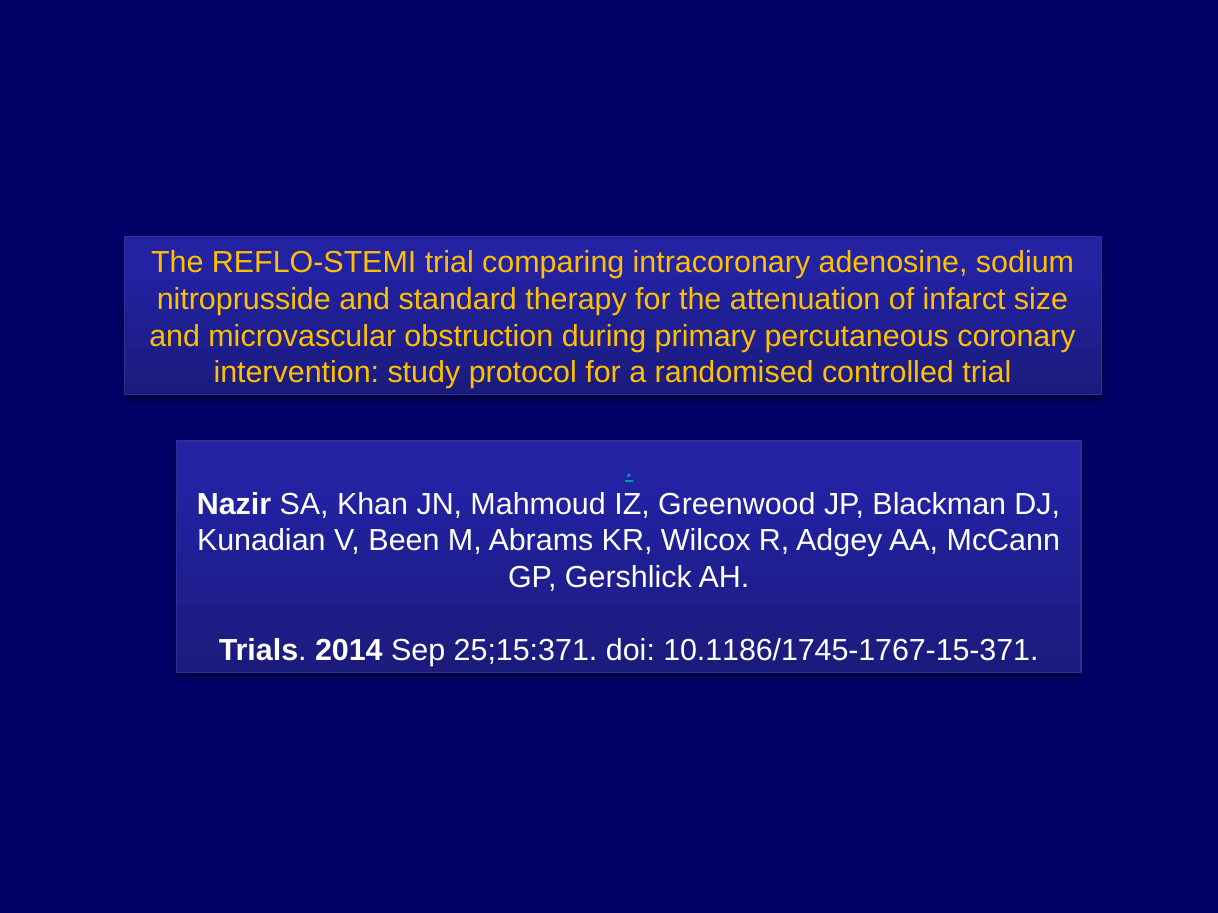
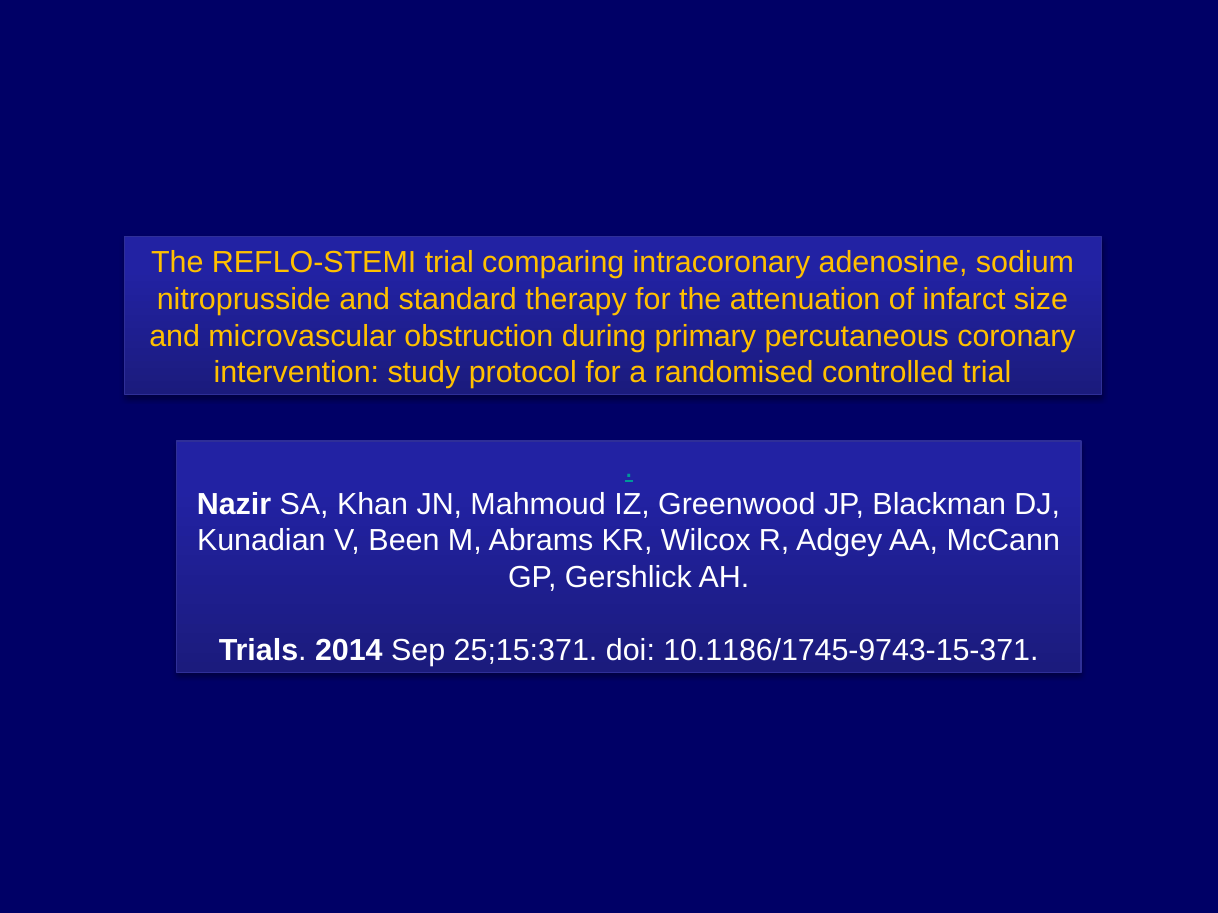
10.1186/1745-1767-15-371: 10.1186/1745-1767-15-371 -> 10.1186/1745-9743-15-371 (851, 650)
